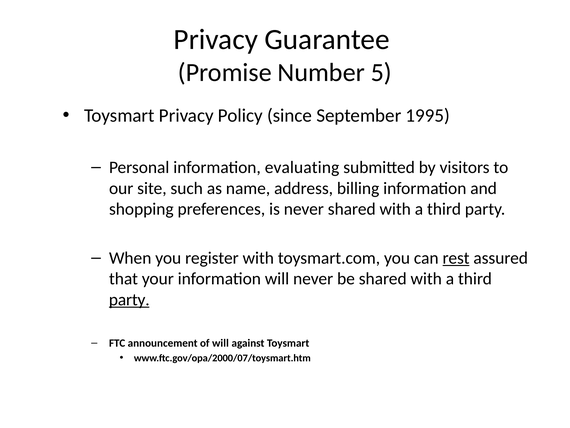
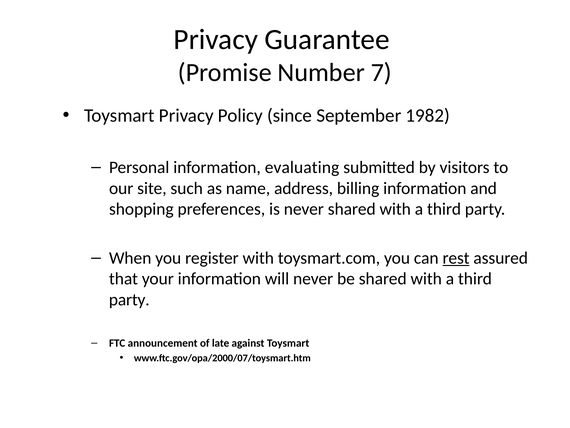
5: 5 -> 7 (381, 73)
1995: 1995 -> 1982 (428, 115)
party underline: present -> none (129, 299)
of will: will -> late (221, 343)
